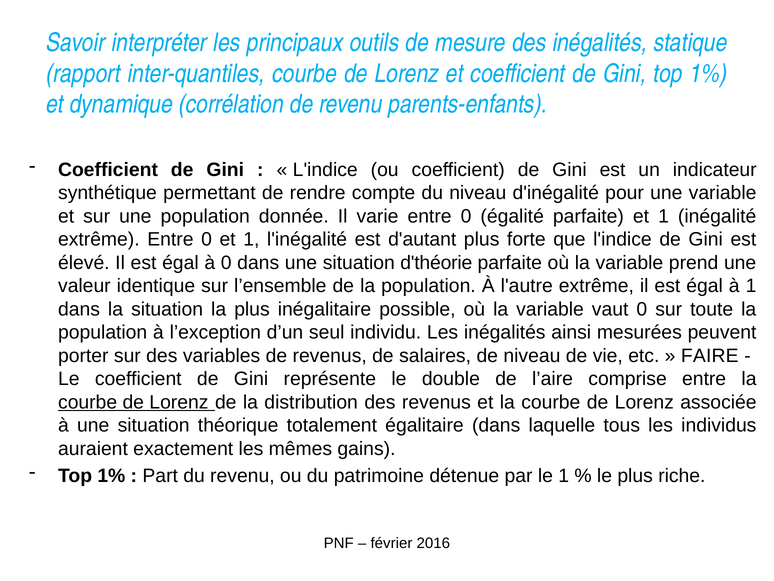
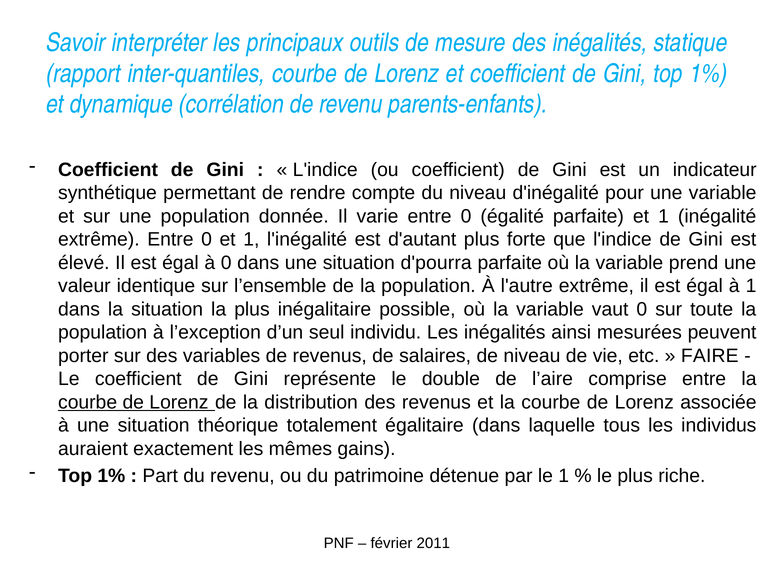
d'théorie: d'théorie -> d'pourra (436, 262)
2016: 2016 -> 2011 (433, 543)
